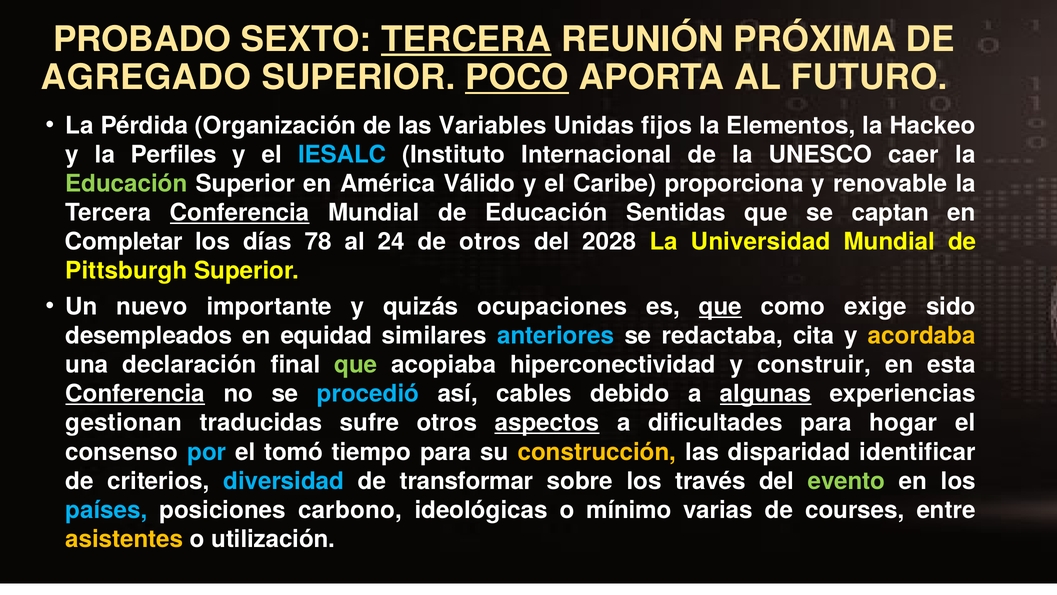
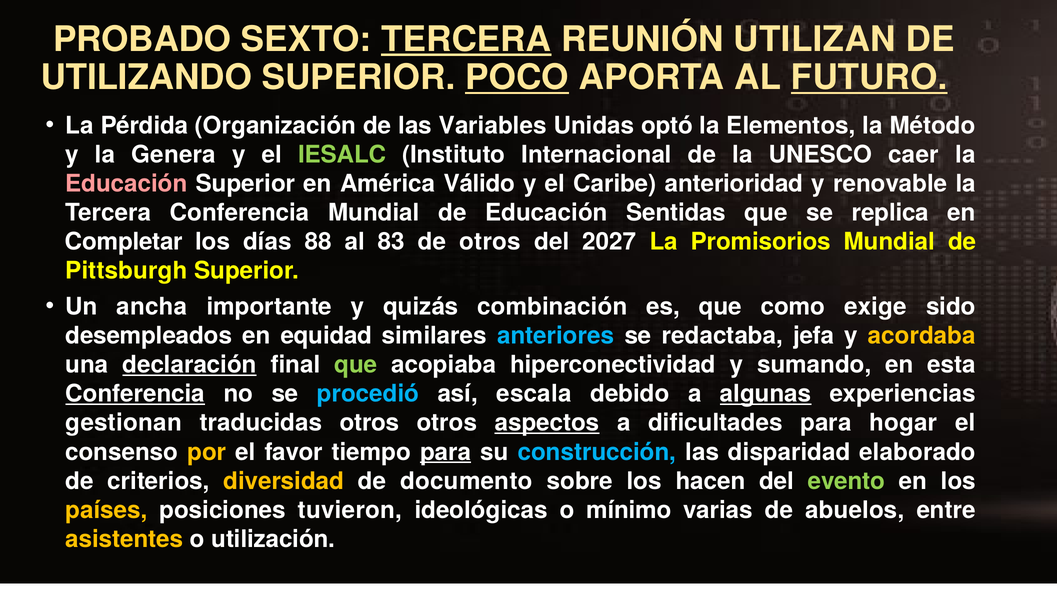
PRÓXIMA: PRÓXIMA -> UTILIZAN (815, 40)
AGREGADO: AGREGADO -> UTILIZANDO (146, 78)
FUTURO underline: none -> present (869, 78)
fijos: fijos -> optó (667, 125)
Hackeo: Hackeo -> Método (933, 125)
Perfiles: Perfiles -> Genera (174, 154)
IESALC colour: light blue -> light green (342, 154)
Educación colour: light green -> pink (126, 184)
proporciona: proporciona -> anterioridad (734, 184)
Conferencia underline: present -> none (240, 213)
captan: captan -> replica (890, 213)
78: 78 -> 88 (318, 242)
24: 24 -> 83 (391, 242)
2028: 2028 -> 2027 (609, 242)
Universidad: Universidad -> Promisorios (761, 242)
nuevo: nuevo -> ancha (152, 306)
ocupaciones: ocupaciones -> combinación (552, 306)
que underline: present -> none (720, 306)
cita: cita -> jefa (814, 335)
declaración underline: none -> present (190, 365)
construir: construir -> sumando (814, 365)
cables: cables -> escala (534, 394)
traducidas sufre: sufre -> otros (370, 423)
por colour: light blue -> yellow (207, 452)
tomó: tomó -> favor (294, 452)
para underline: none -> present (446, 452)
construcción colour: yellow -> light blue (597, 452)
identificar: identificar -> elaborado (918, 452)
diversidad colour: light blue -> yellow (284, 481)
transformar: transformar -> documento (466, 481)
través: través -> hacen (710, 481)
países colour: light blue -> yellow (106, 510)
carbono: carbono -> tuvieron (350, 510)
courses: courses -> abuelos (855, 510)
